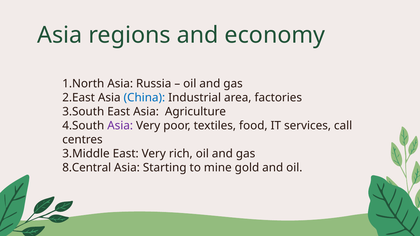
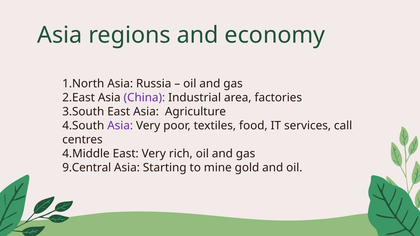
China colour: blue -> purple (144, 98)
3.Middle: 3.Middle -> 4.Middle (86, 154)
8.Central: 8.Central -> 9.Central (87, 168)
